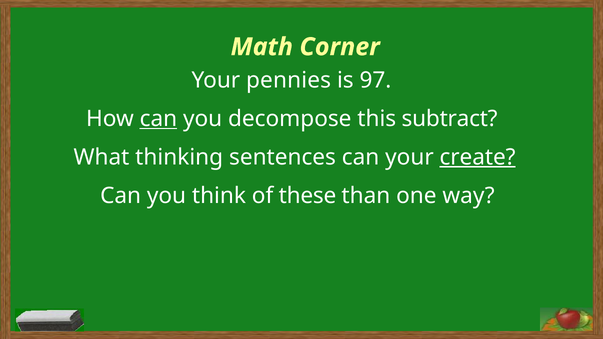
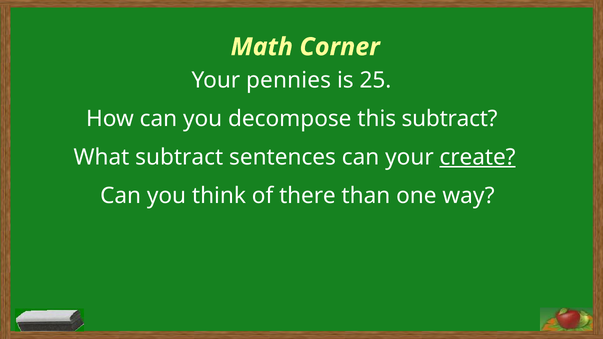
97: 97 -> 25 (375, 80)
can underline: present -> none (158, 119)
What thinking: thinking -> subtract (179, 157)
these: these -> there (307, 196)
